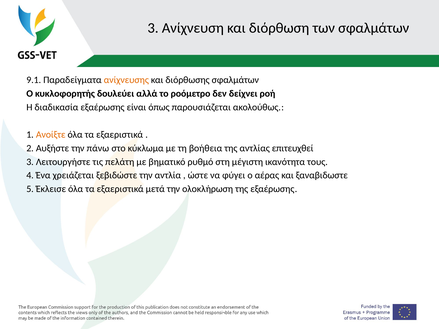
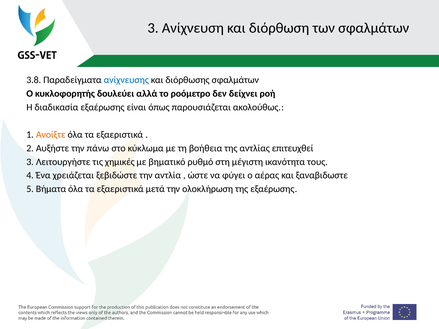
9.1: 9.1 -> 3.8 (34, 80)
ανίχνευσης colour: orange -> blue (126, 80)
πελάτη: πελάτη -> χημικές (120, 162)
Έκλεισε: Έκλεισε -> Βήματα (51, 189)
